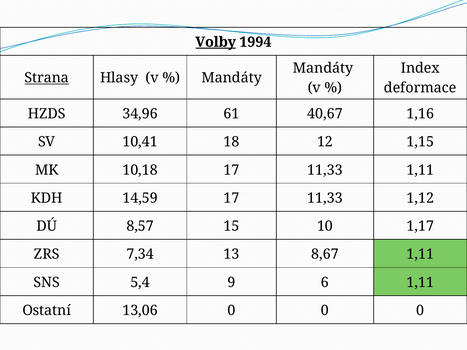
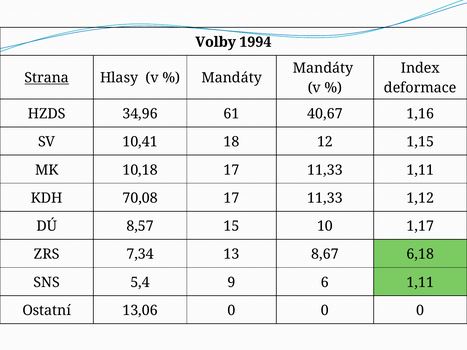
Volby underline: present -> none (216, 42)
14,59: 14,59 -> 70,08 (140, 198)
8,67 1,11: 1,11 -> 6,18 (420, 254)
